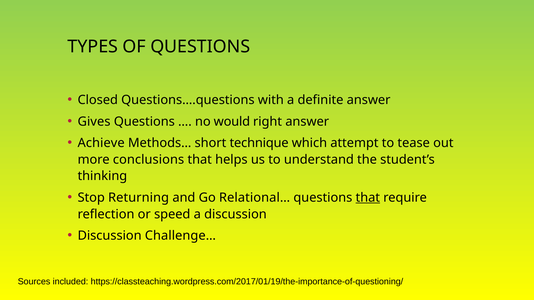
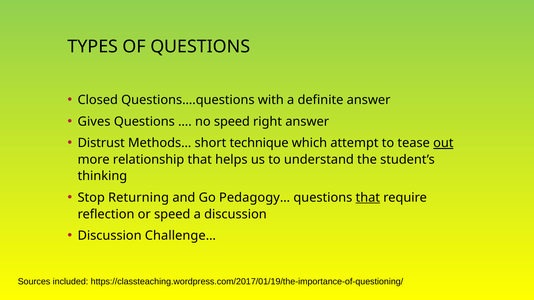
no would: would -> speed (232, 122)
Achieve: Achieve -> Distrust (101, 143)
out underline: none -> present (443, 143)
conclusions: conclusions -> relationship (149, 160)
Relational…: Relational… -> Pedagogy… (255, 198)
